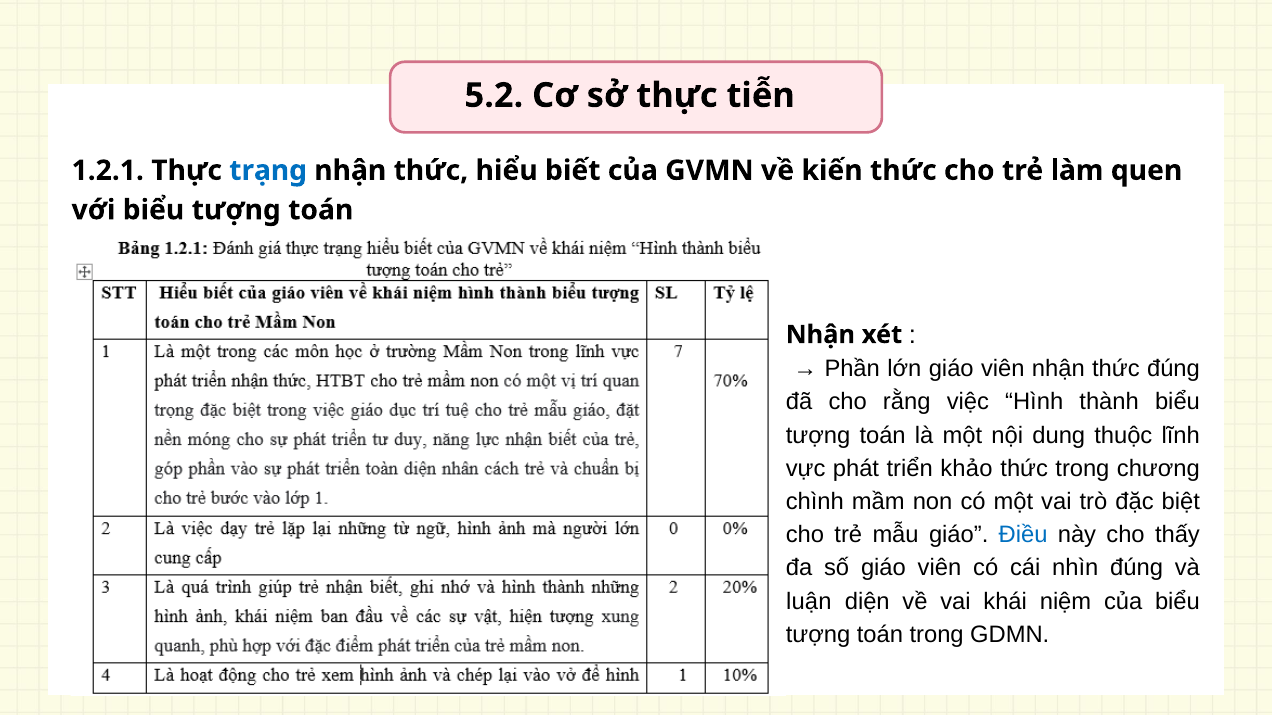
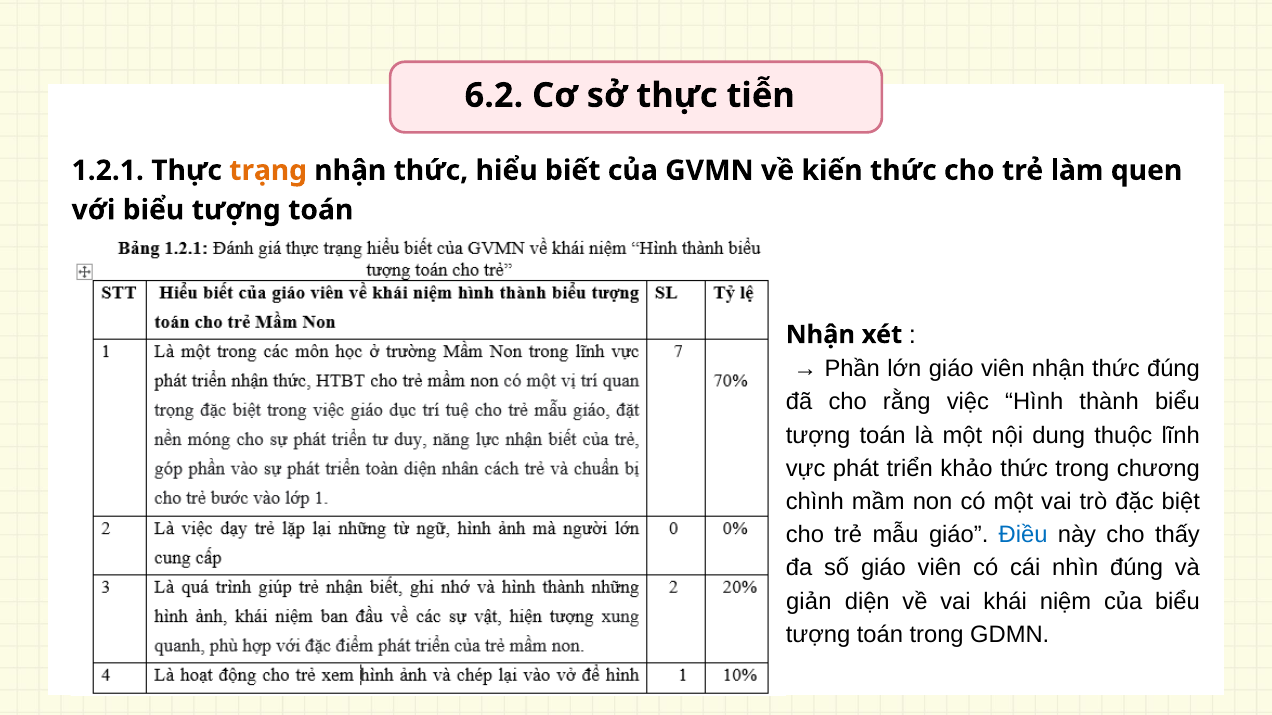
5.2: 5.2 -> 6.2 (494, 96)
trạng colour: blue -> orange (268, 171)
luận: luận -> giản (809, 602)
